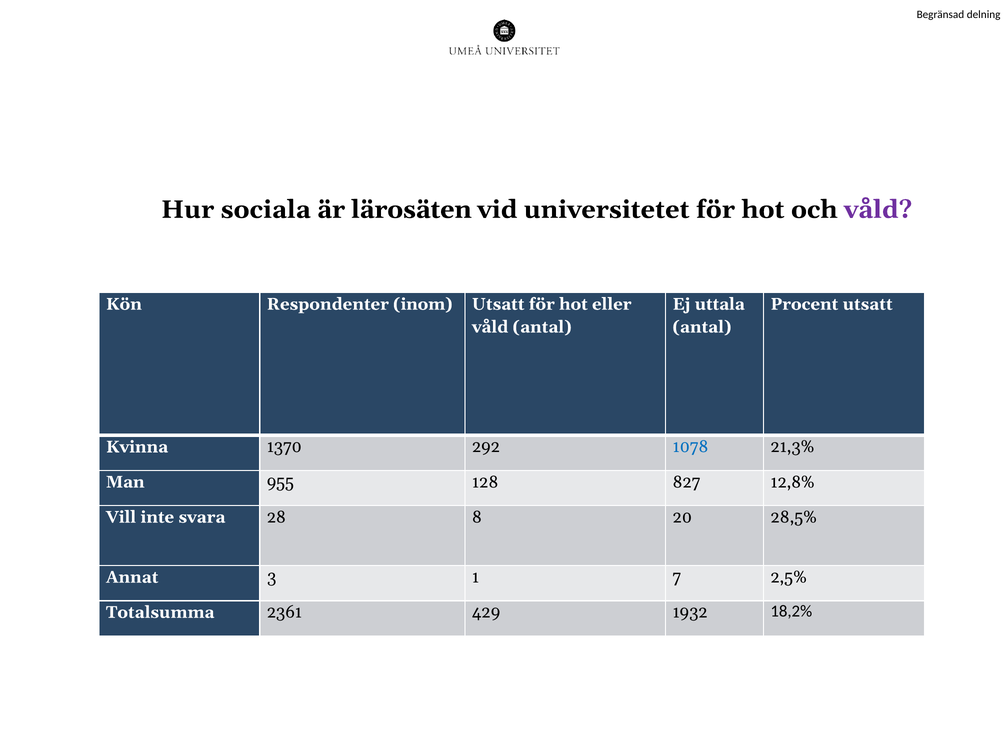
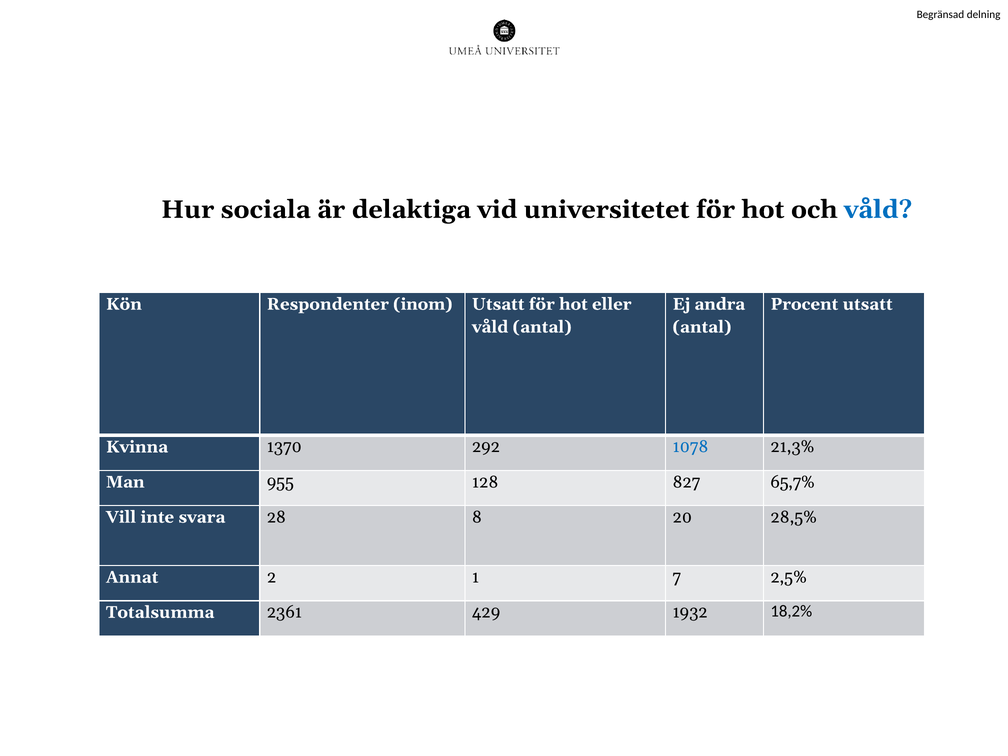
lärosäten: lärosäten -> delaktiga (411, 210)
våld colour: purple -> blue (878, 210)
uttala: uttala -> andra (720, 304)
12,8%: 12,8% -> 65,7% (793, 482)
3: 3 -> 2 (272, 577)
